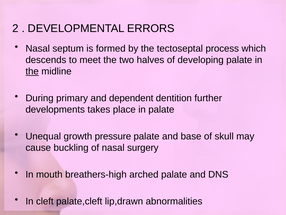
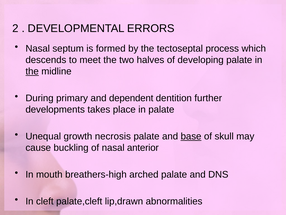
pressure: pressure -> necrosis (113, 136)
base underline: none -> present (191, 136)
surgery: surgery -> anterior (143, 147)
